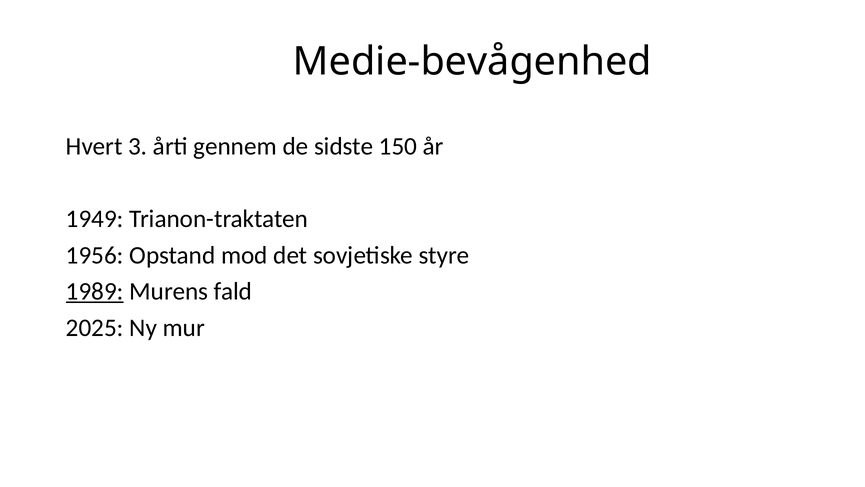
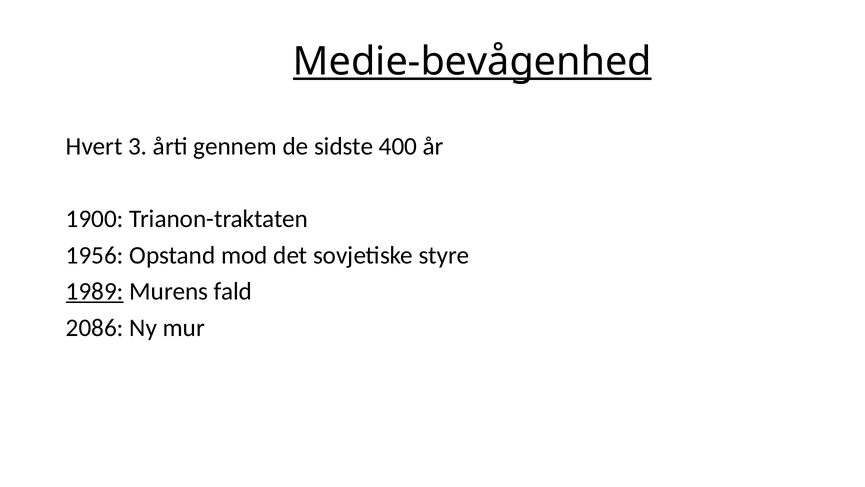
Medie-bevågenhed underline: none -> present (472, 62)
150: 150 -> 400 (398, 146)
1949: 1949 -> 1900 (95, 219)
2025: 2025 -> 2086 (95, 328)
